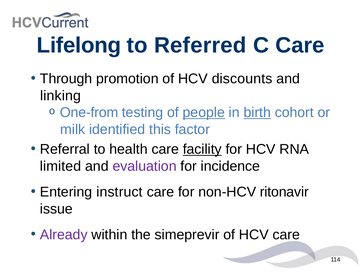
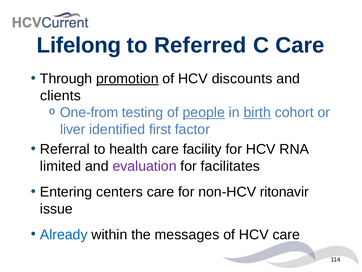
promotion underline: none -> present (127, 79)
linking: linking -> clients (61, 95)
milk: milk -> liver (73, 129)
this: this -> first (160, 129)
facility underline: present -> none (202, 149)
incidence: incidence -> facilitates (230, 166)
instruct: instruct -> centers (119, 192)
Already colour: purple -> blue (64, 234)
simeprevir: simeprevir -> messages (187, 234)
